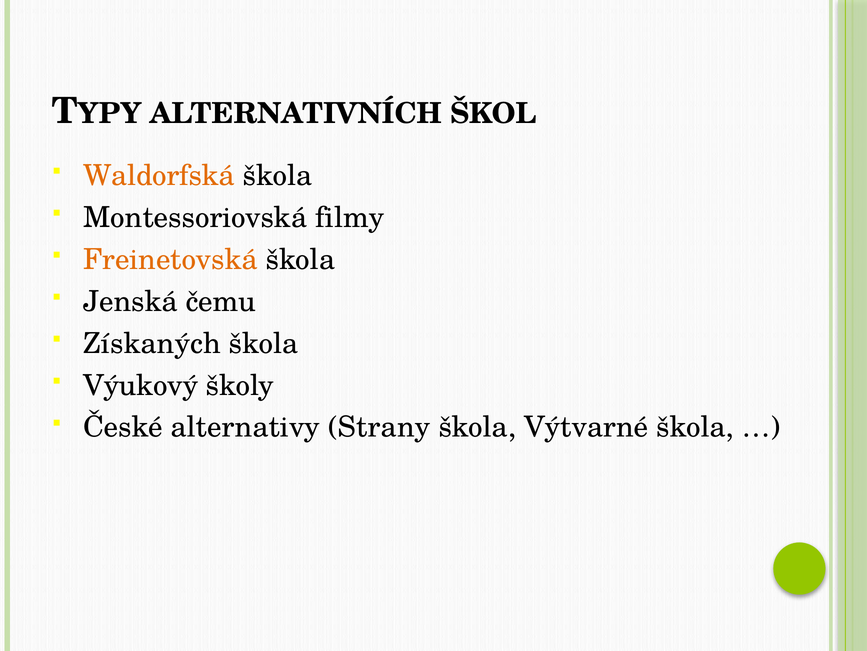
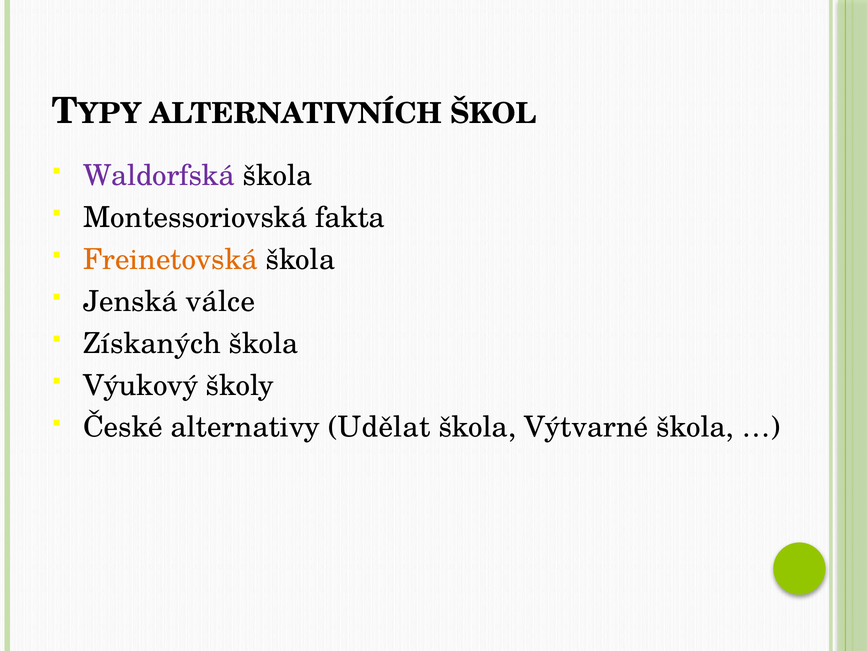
Waldorfská colour: orange -> purple (159, 175)
filmy: filmy -> fakta (350, 217)
čemu: čemu -> válce (220, 301)
Strany: Strany -> Udělat (379, 427)
